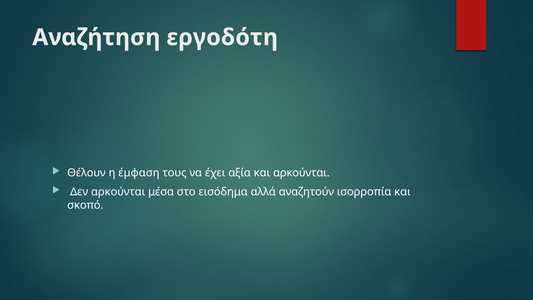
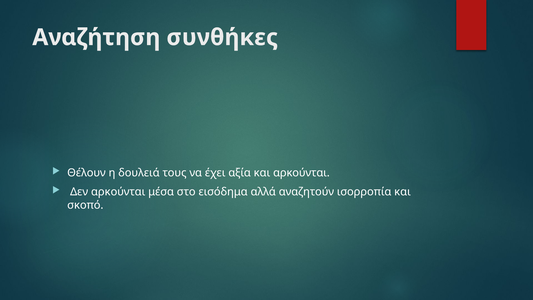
εργοδότη: εργοδότη -> συνθήκες (222, 37)
έμφαση: έμφαση -> δουλειά (139, 173)
